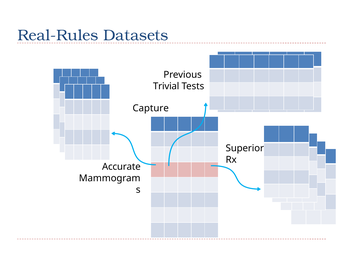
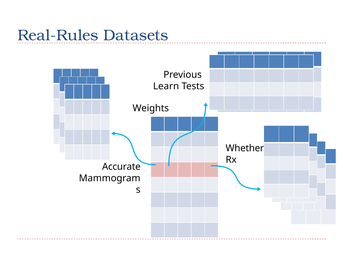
Trivial: Trivial -> Learn (166, 86)
Capture: Capture -> Weights (151, 108)
Superior: Superior -> Whether (245, 148)
